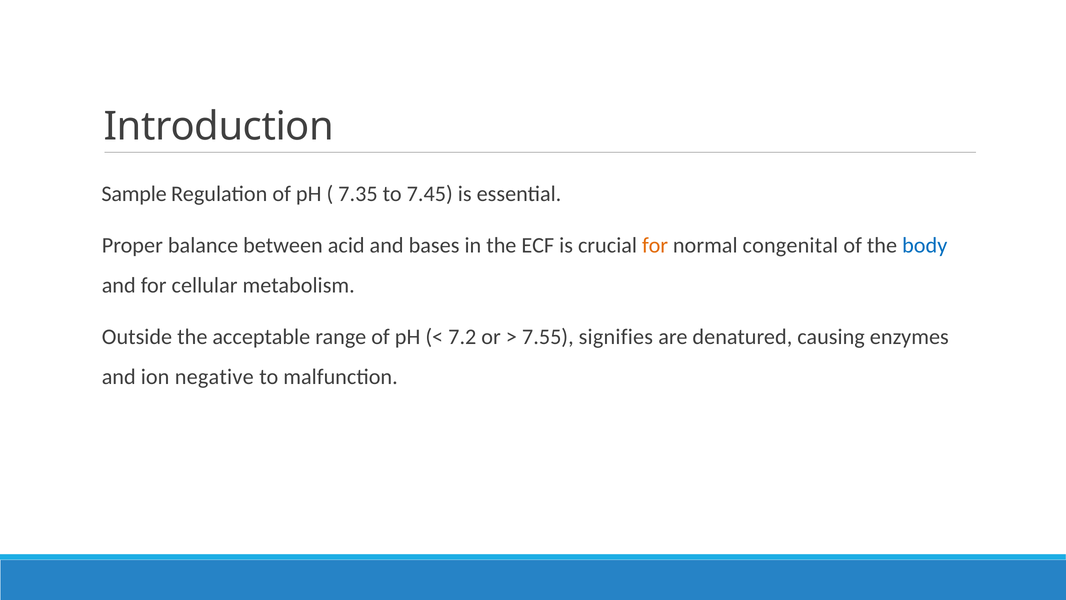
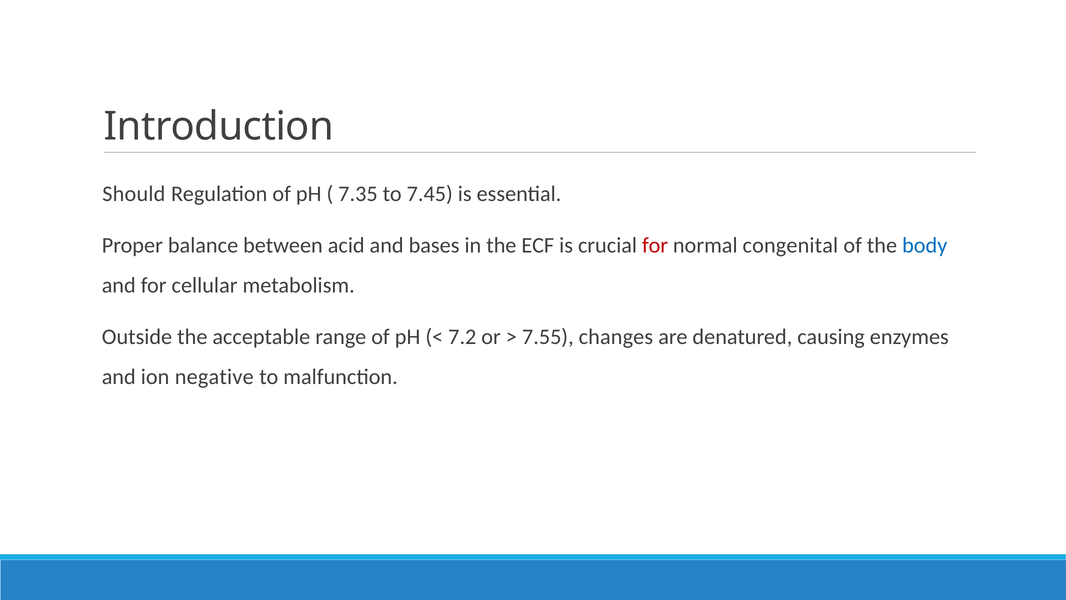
Sample: Sample -> Should (134, 194)
for colour: orange -> red (655, 245)
signifies: signifies -> changes (616, 337)
